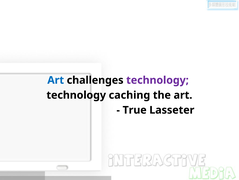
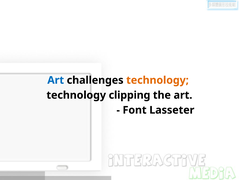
technology colour: purple -> orange (157, 80)
caching: caching -> clipping (130, 95)
True: True -> Font (135, 110)
